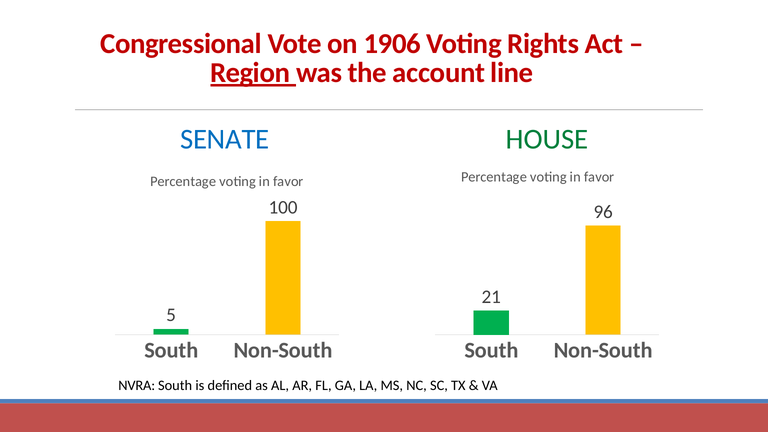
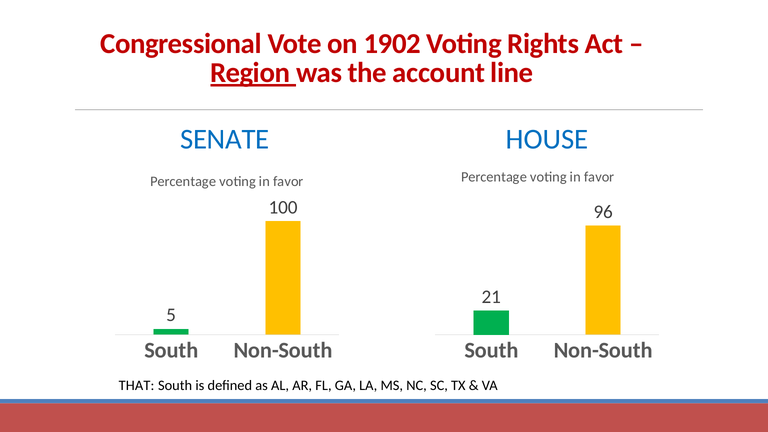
1906: 1906 -> 1902 (392, 44)
HOUSE colour: green -> blue (547, 139)
NVRA: NVRA -> THAT (137, 385)
